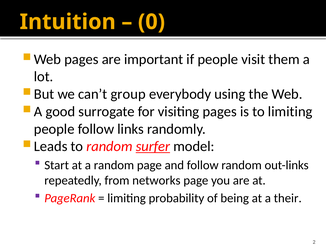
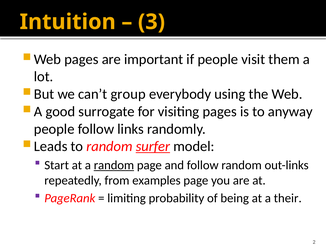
0: 0 -> 3 (151, 22)
to limiting: limiting -> anyway (290, 111)
random underline: none -> present (114, 165)
networks: networks -> examples (156, 180)
